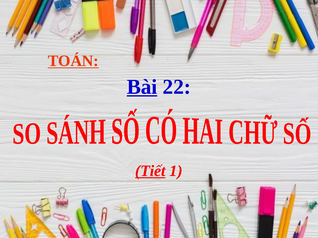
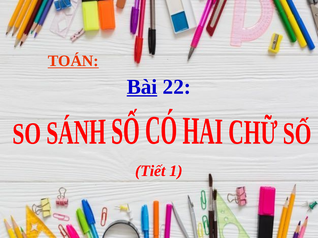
Tiết underline: present -> none (150, 171)
